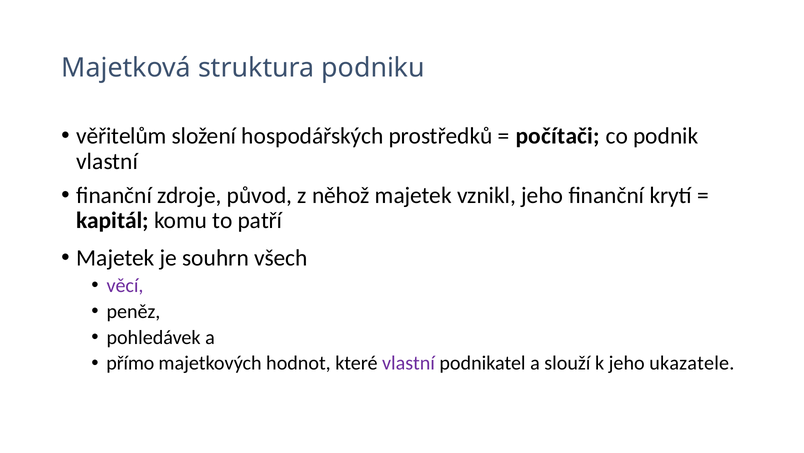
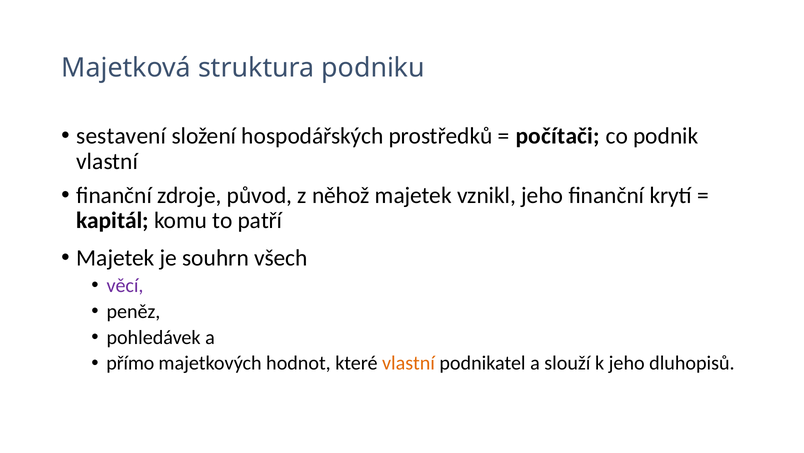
věřitelům: věřitelům -> sestavení (121, 136)
vlastní colour: purple -> orange (409, 363)
ukazatele: ukazatele -> dluhopisů (692, 363)
